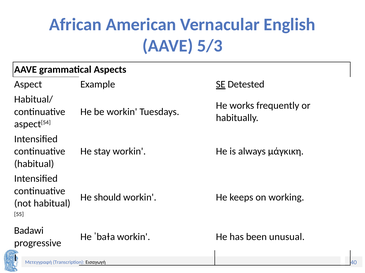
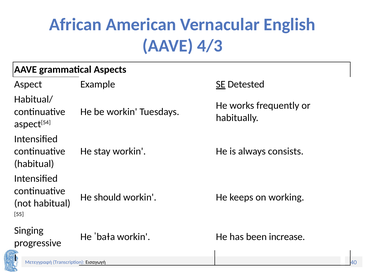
5/3: 5/3 -> 4/3 (210, 46)
μάγκικη: μάγκικη -> consists (286, 152)
Badawi: Badawi -> Singing (29, 231)
unusual: unusual -> increase (287, 237)
